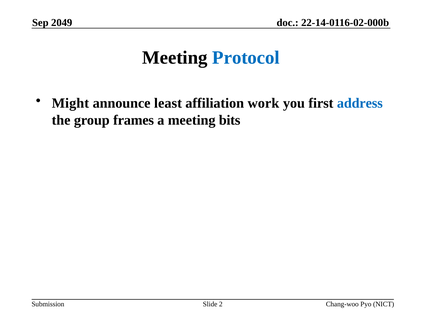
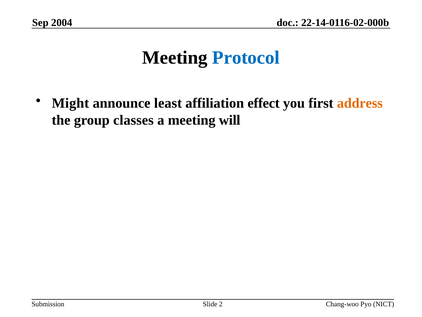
2049: 2049 -> 2004 (62, 23)
work: work -> effect (264, 103)
address colour: blue -> orange (360, 103)
frames: frames -> classes (133, 120)
bits: bits -> will (230, 120)
